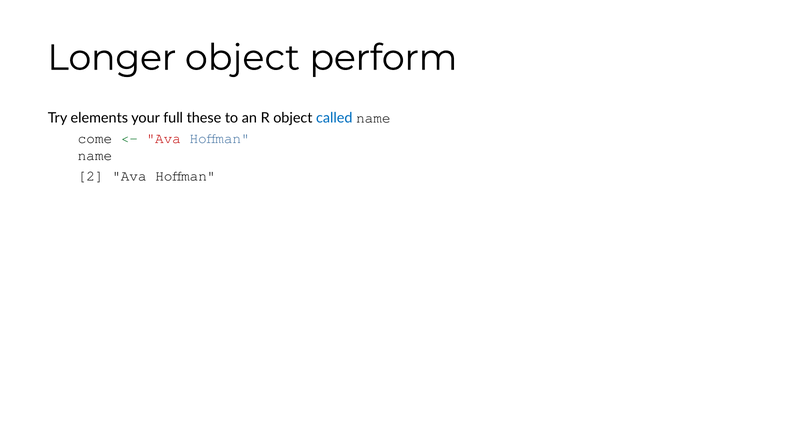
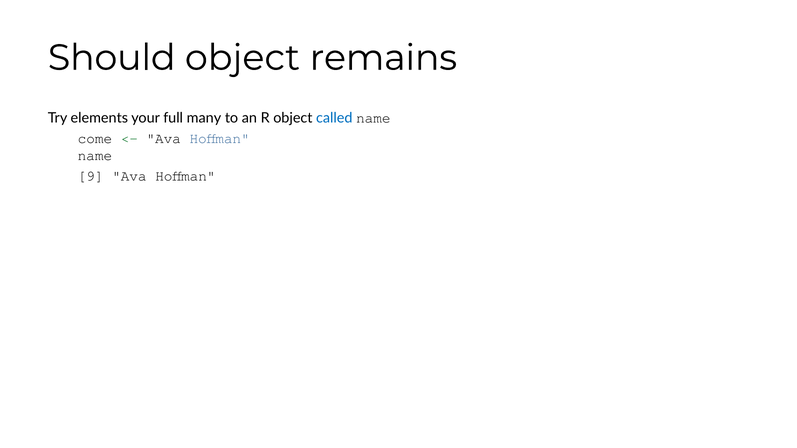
Longer: Longer -> Should (112, 58)
perform: perform -> remains (383, 58)
these: these -> many (204, 118)
Ava colour: red -> black (164, 138)
2: 2 -> 9 (91, 176)
